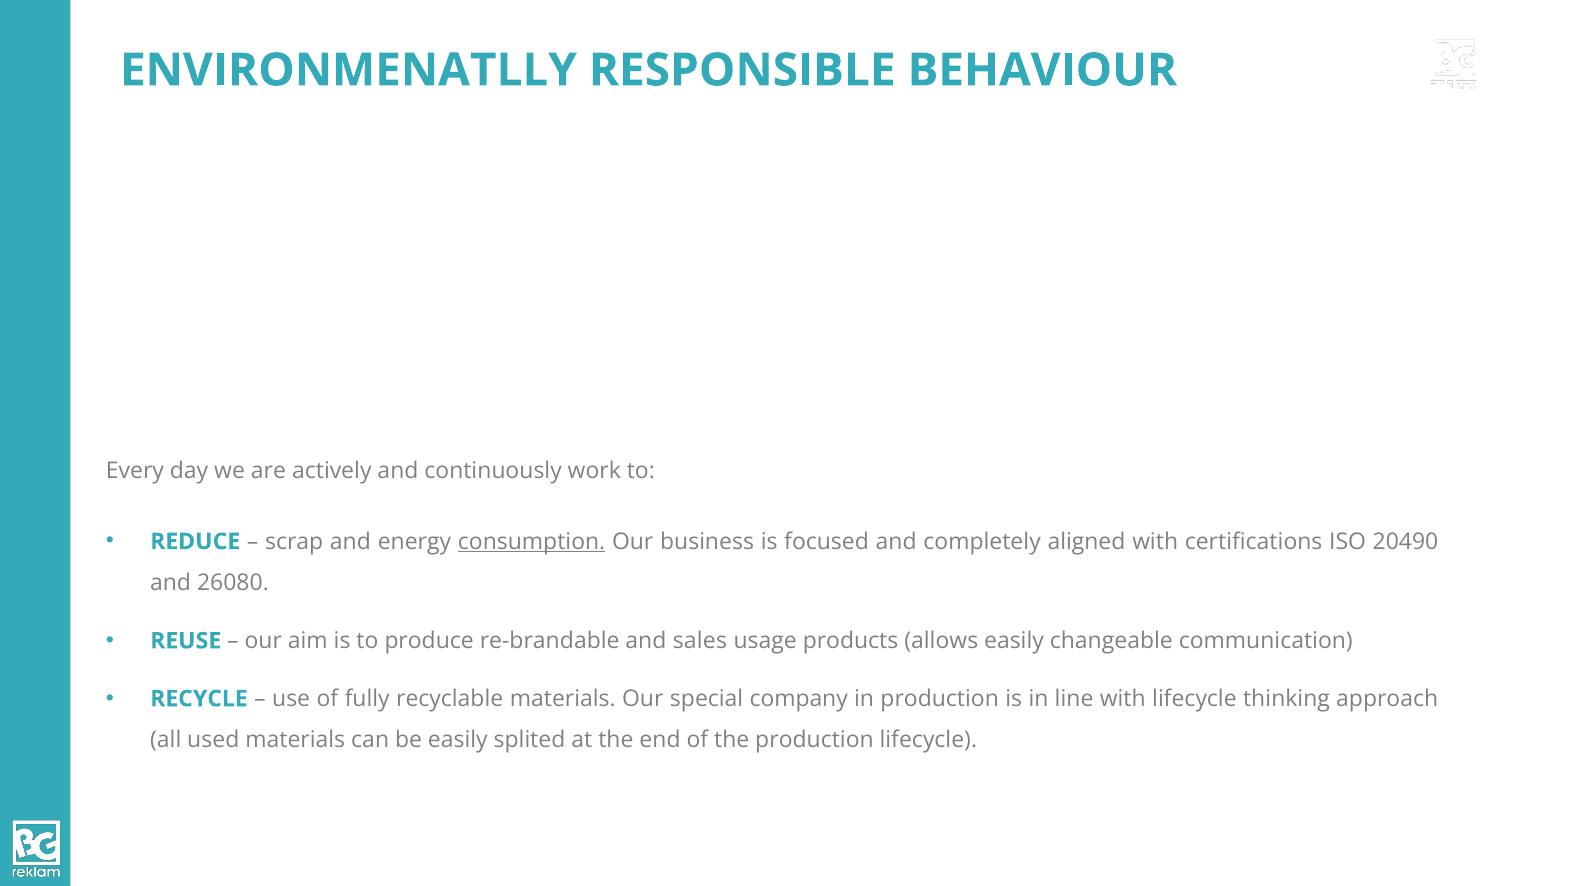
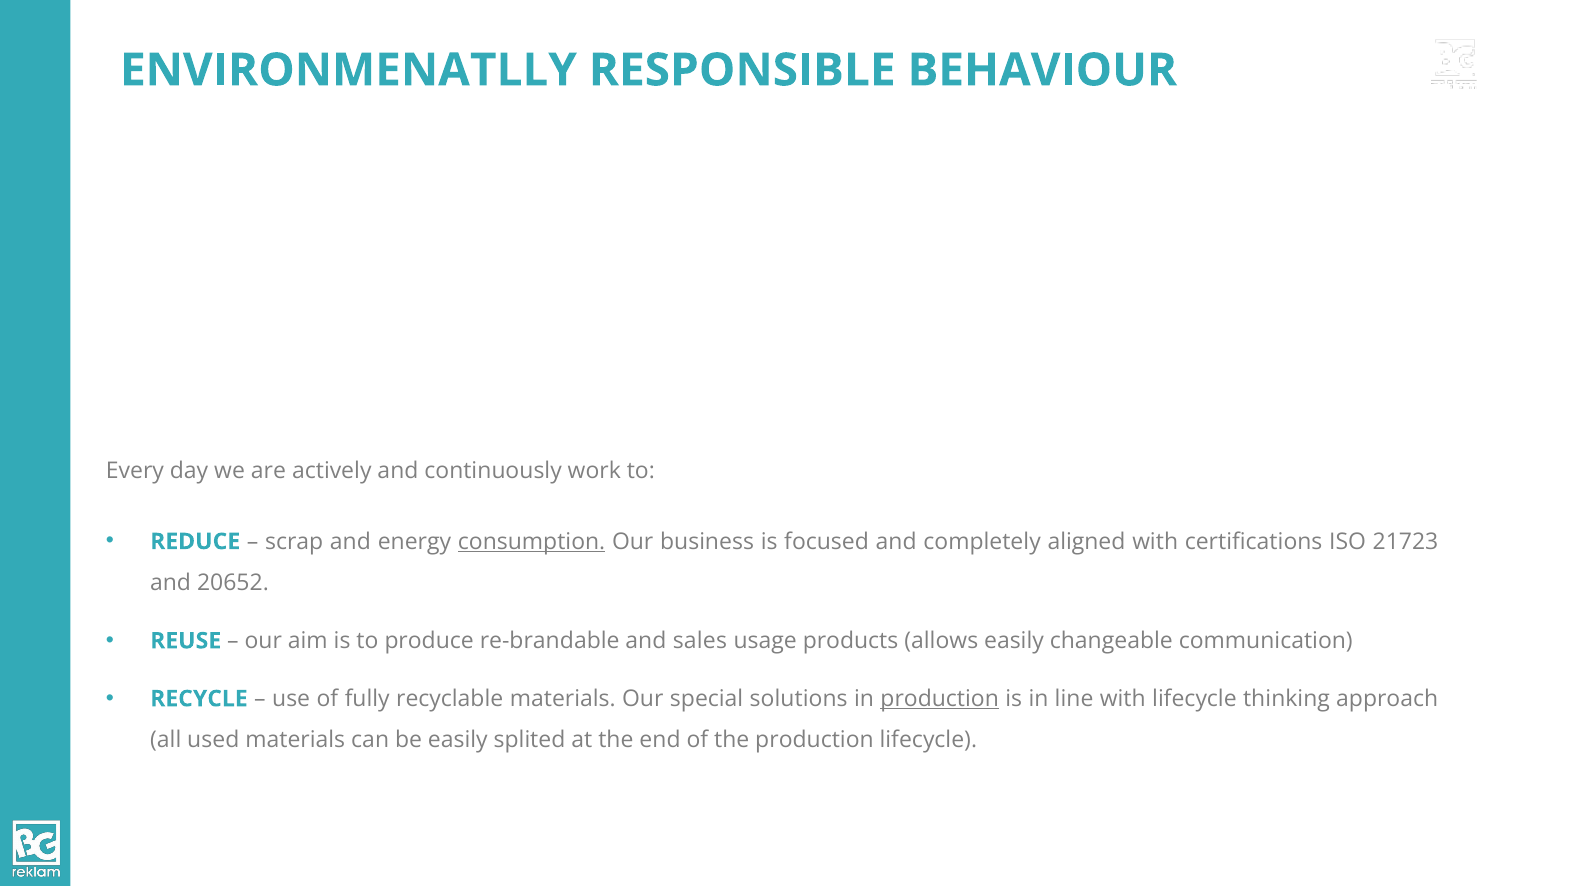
20490: 20490 -> 21723 (1406, 541)
26080: 26080 -> 20652 (233, 583)
company: company -> solutions (799, 698)
production underline: none -> present (940, 698)
